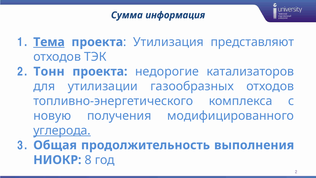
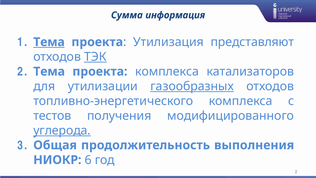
ТЭК underline: none -> present (95, 57)
2 Тонн: Тонн -> Тема (49, 71)
проекта недорогие: недорогие -> комплекса (167, 71)
газообразных underline: none -> present (192, 86)
новую: новую -> тестов (52, 116)
8: 8 -> 6 (88, 160)
